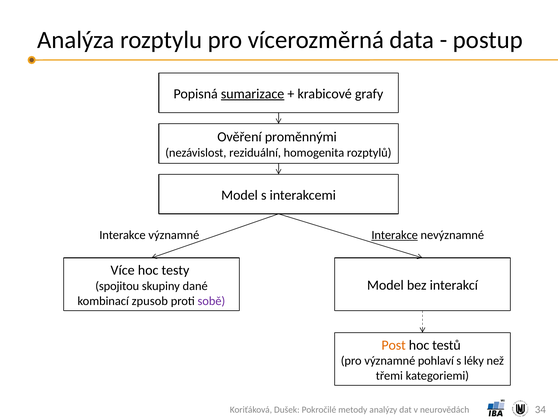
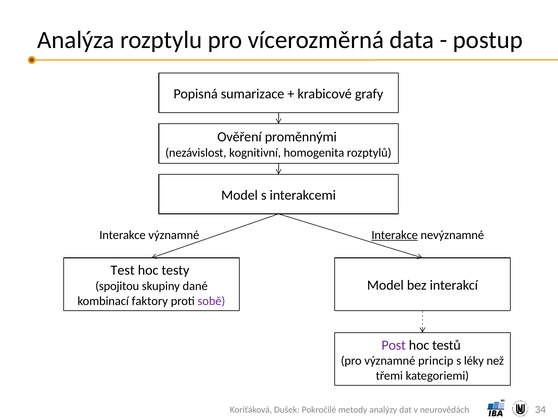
sumarizace underline: present -> none (253, 94)
reziduální: reziduální -> kognitivní (255, 153)
Více: Více -> Test (123, 270)
zpusob: zpusob -> faktory (150, 301)
Post colour: orange -> purple (394, 345)
pohlaví: pohlaví -> princip (436, 360)
